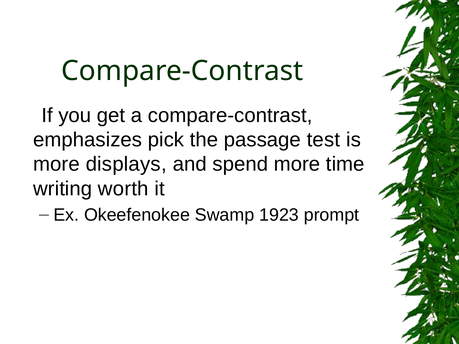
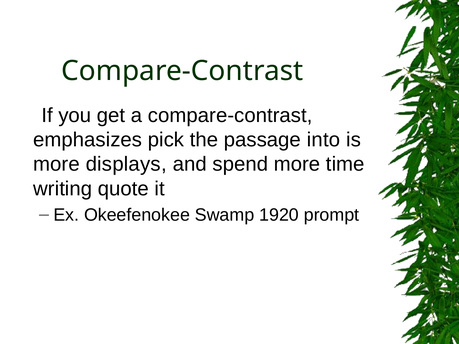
test: test -> into (323, 140)
worth: worth -> quote (123, 189)
1923: 1923 -> 1920 (279, 215)
